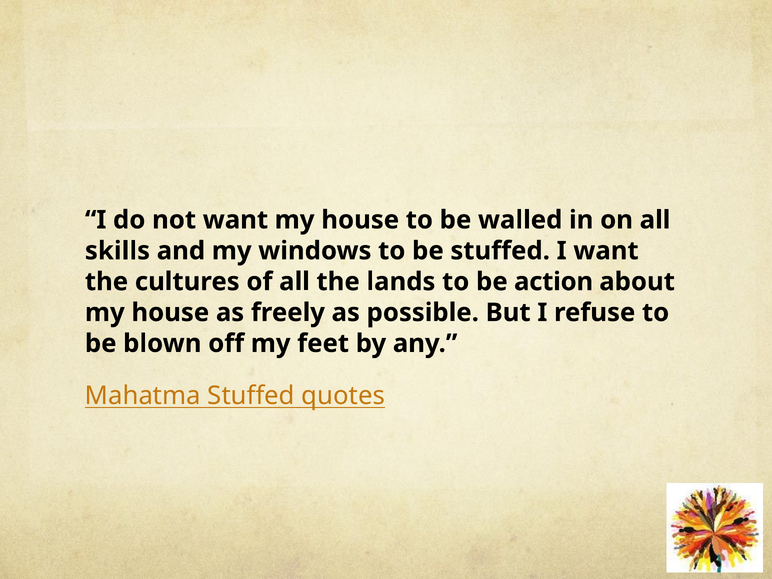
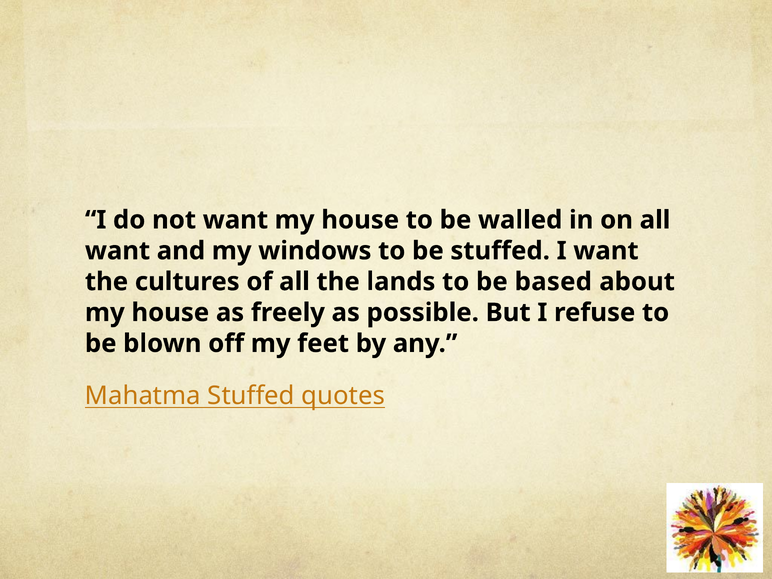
skills: skills -> want (118, 251)
action: action -> based (553, 282)
